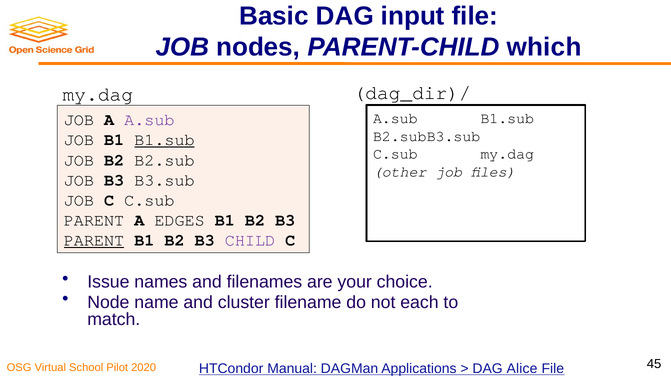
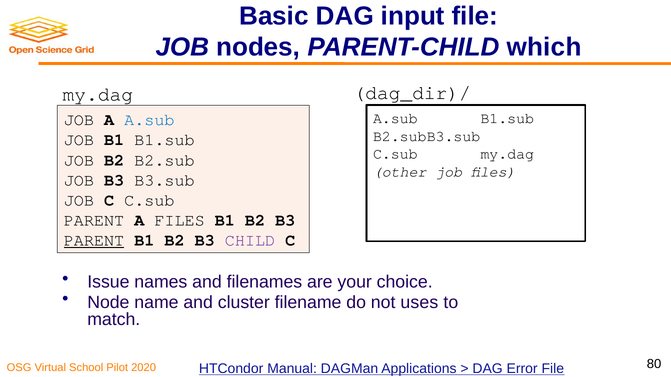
A.sub colour: purple -> blue (149, 120)
B1.sub underline: present -> none (164, 140)
A EDGES: EDGES -> FILES (180, 221)
each: each -> uses (419, 303)
Alice: Alice -> Error (522, 369)
45: 45 -> 80 (654, 364)
